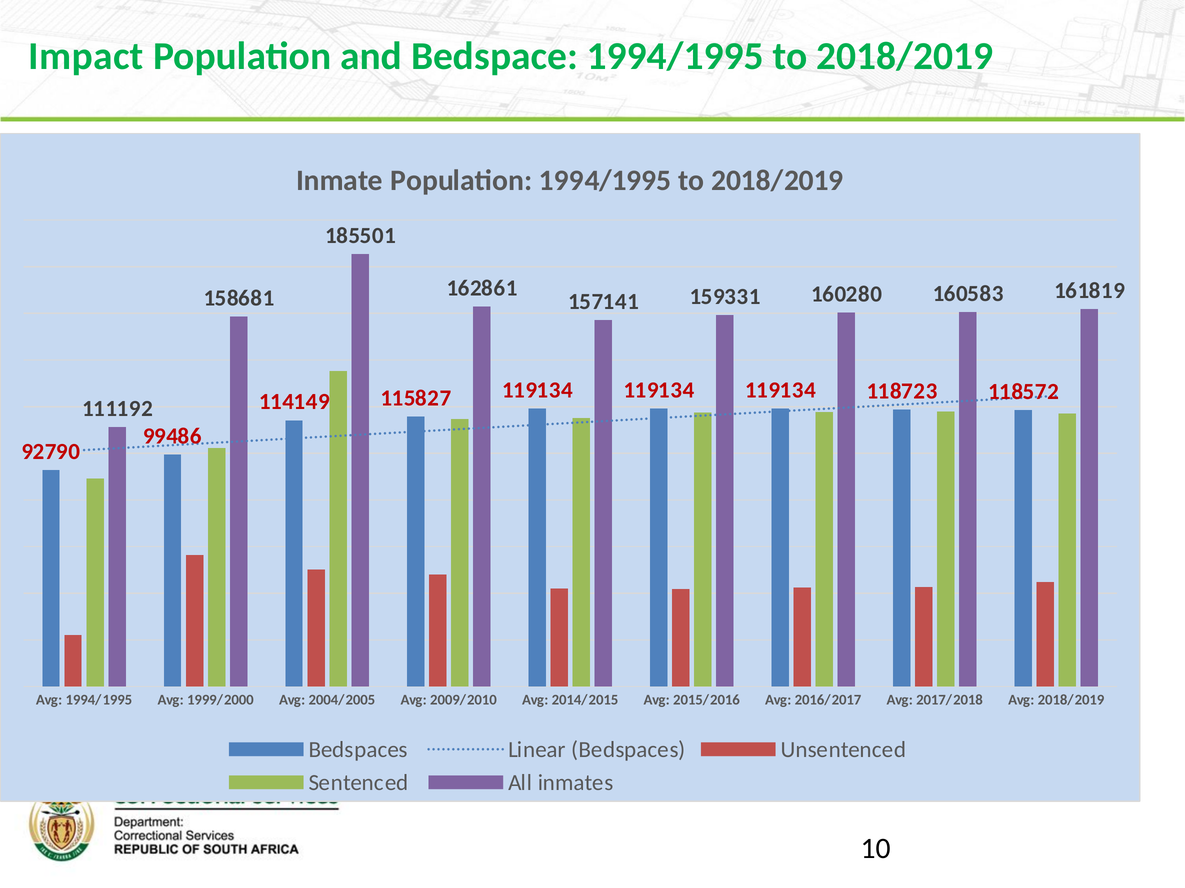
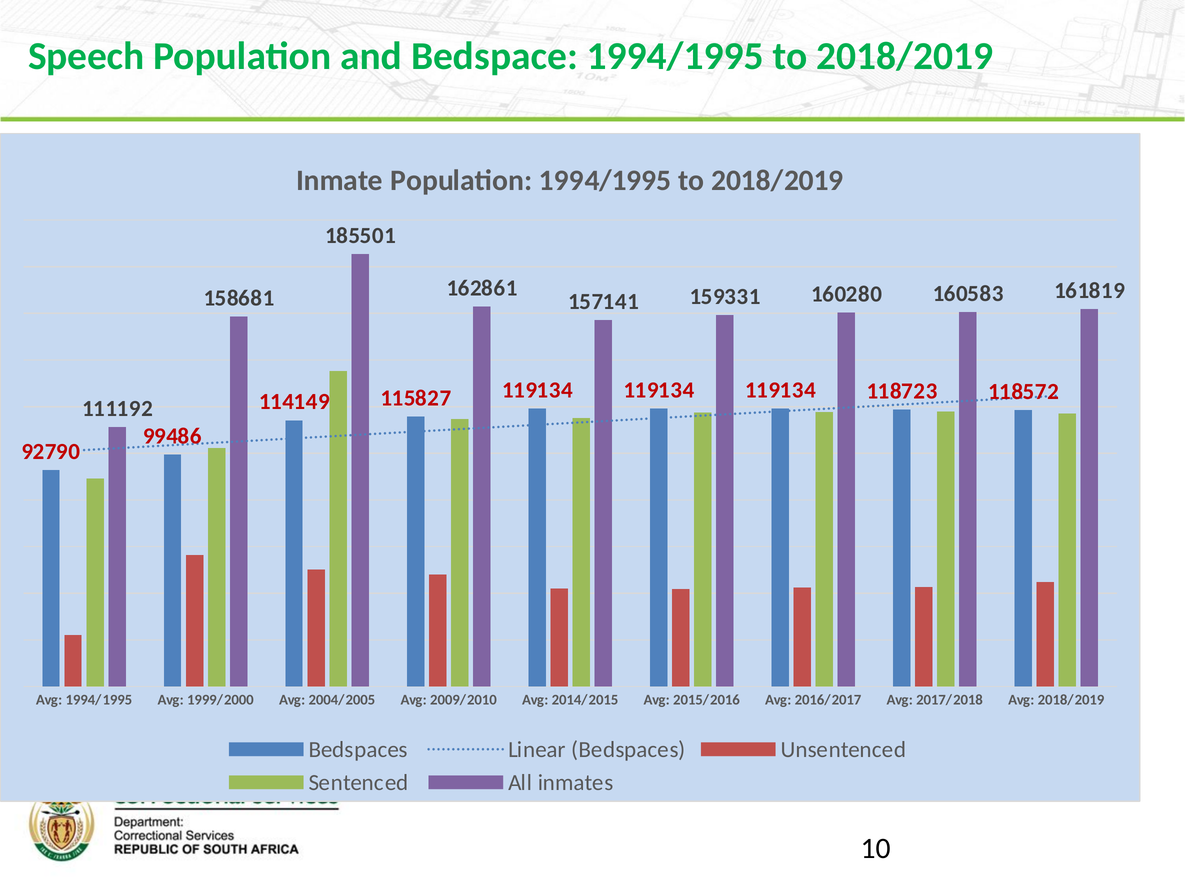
Impact: Impact -> Speech (86, 56)
